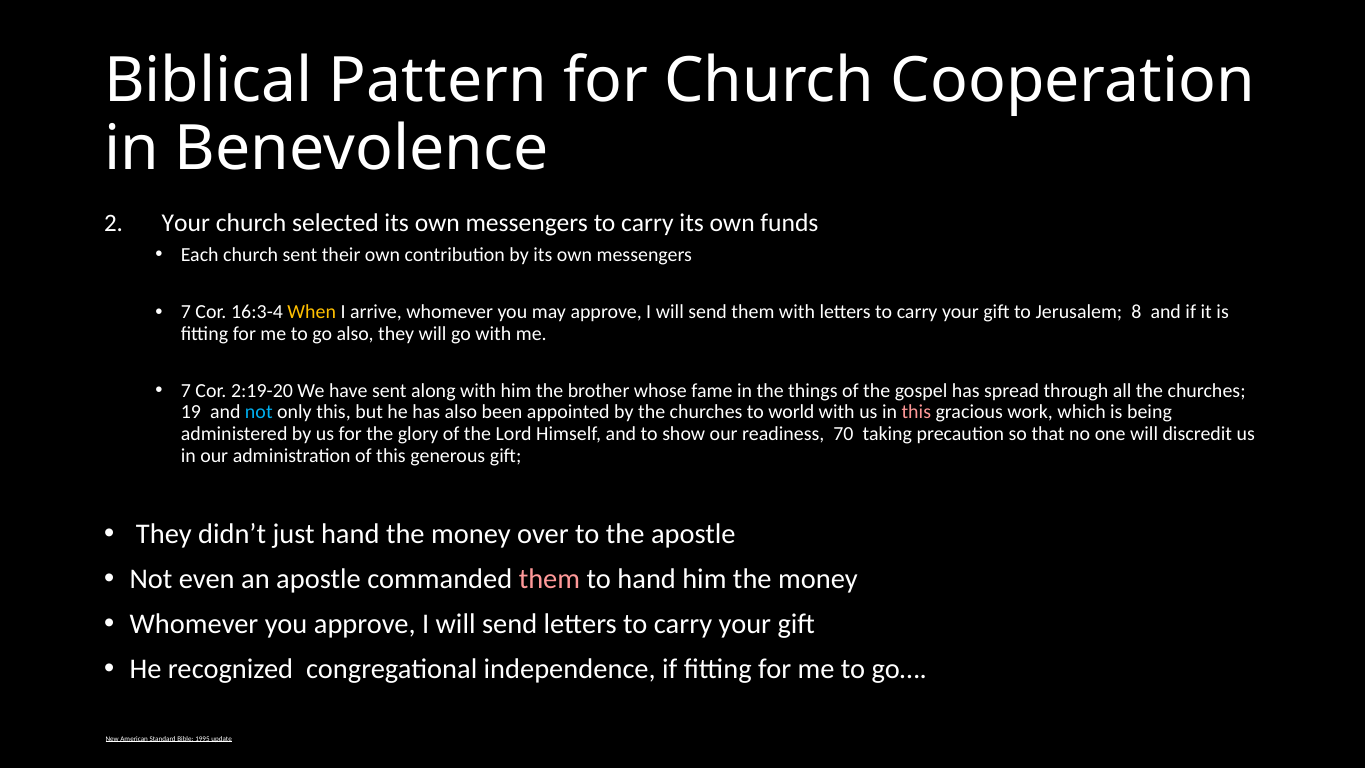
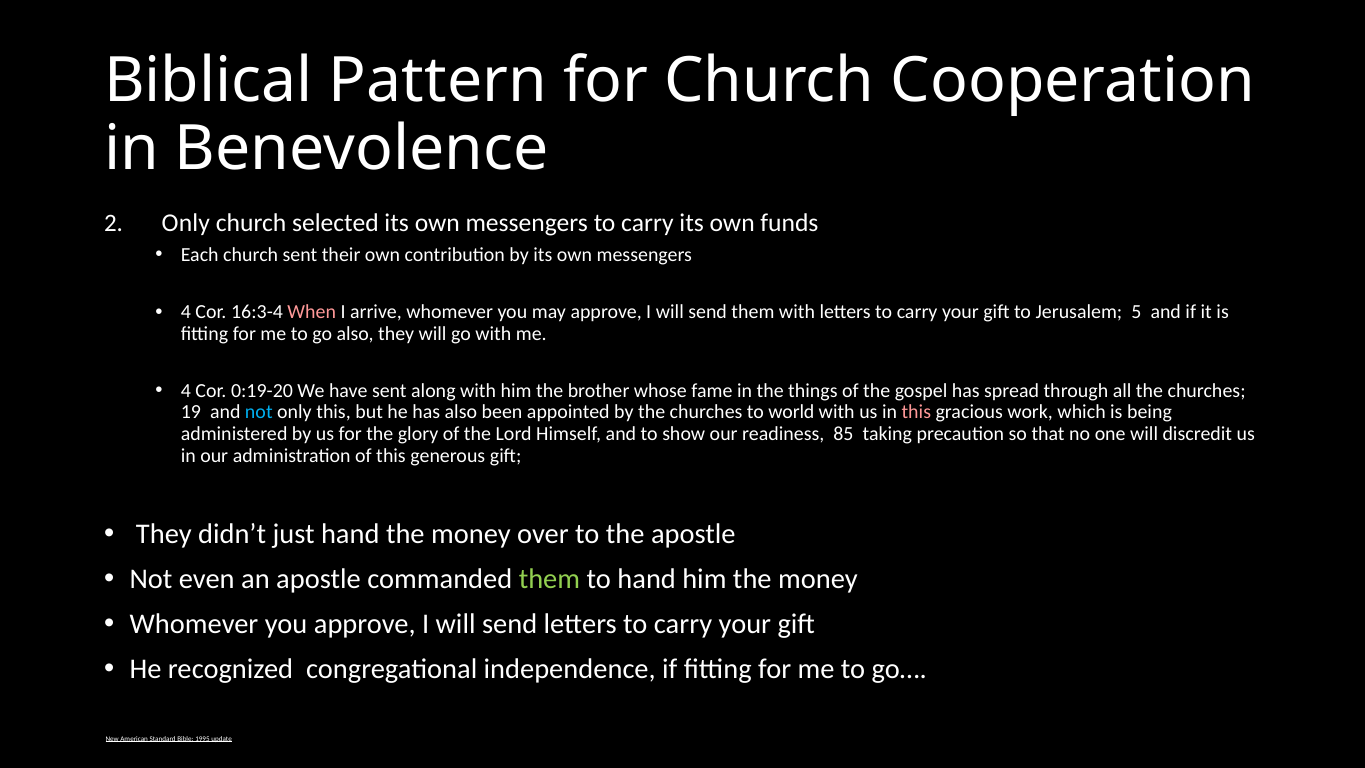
2 Your: Your -> Only (186, 223)
7: 7 -> 4 (186, 312)
When colour: yellow -> pink (312, 312)
8: 8 -> 5 (1136, 312)
7: 7 -> 4 (186, 391)
2:19-20: 2:19-20 -> 0:19-20 (262, 391)
70: 70 -> 85 (843, 434)
them colour: pink -> light green (549, 579)
